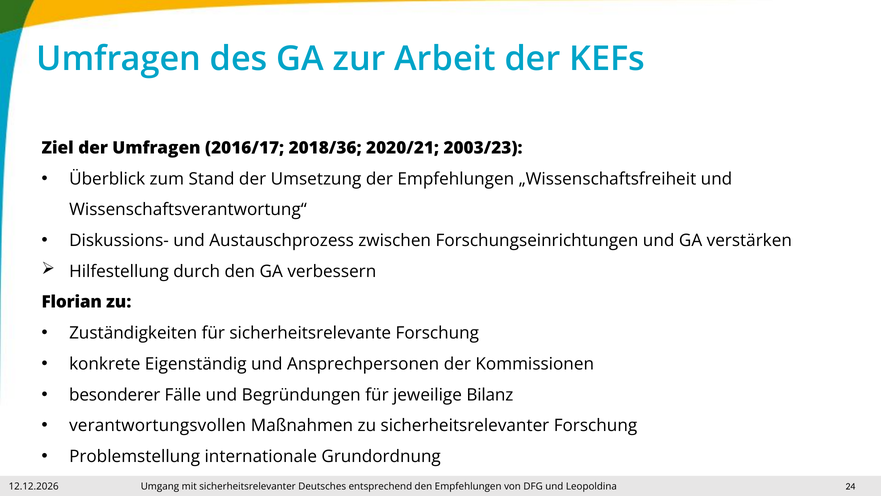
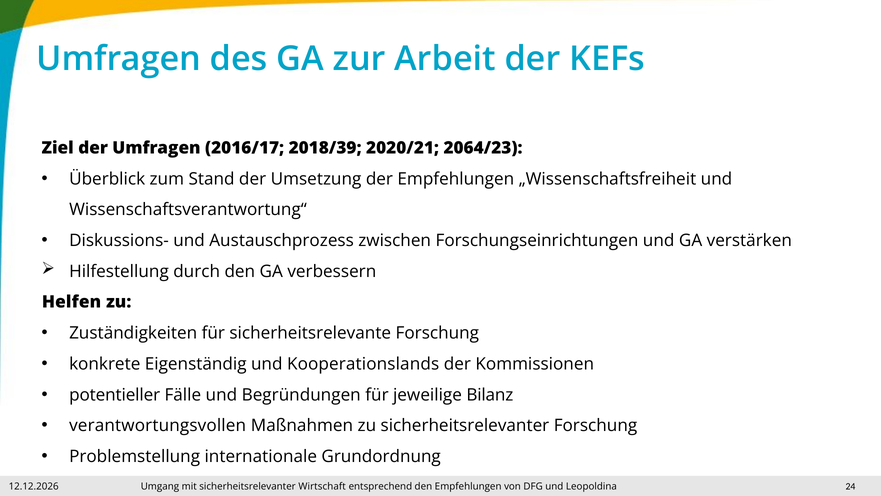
2018/36: 2018/36 -> 2018/39 (325, 148)
2003/23: 2003/23 -> 2064/23 (483, 148)
Florian: Florian -> Helfen (72, 302)
Ansprechpersonen: Ansprechpersonen -> Kooperationslands (363, 364)
besonderer: besonderer -> potentieller (115, 395)
Deutsches: Deutsches -> Wirtschaft (322, 486)
